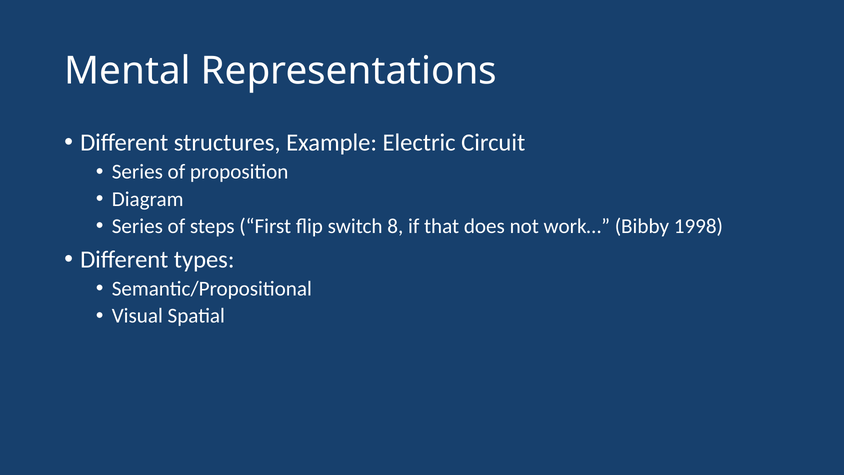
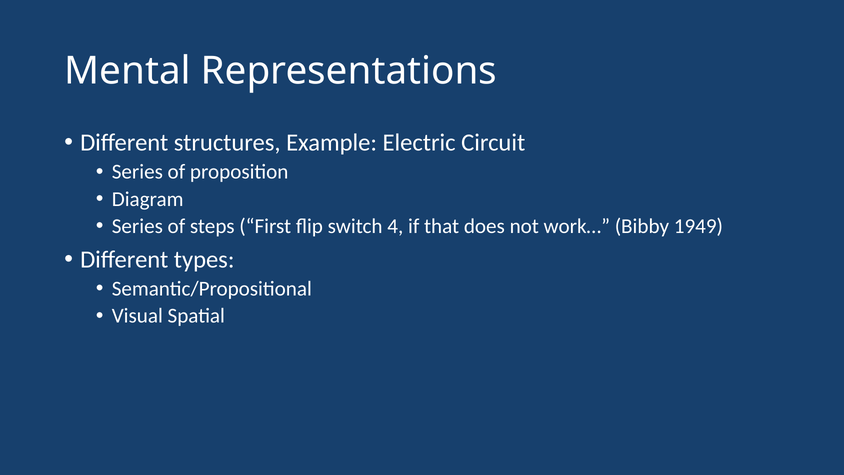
8: 8 -> 4 (395, 226)
1998: 1998 -> 1949 (698, 226)
